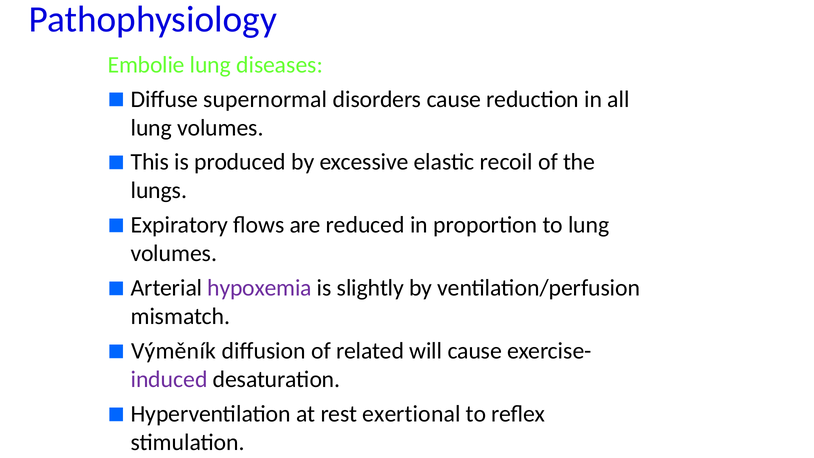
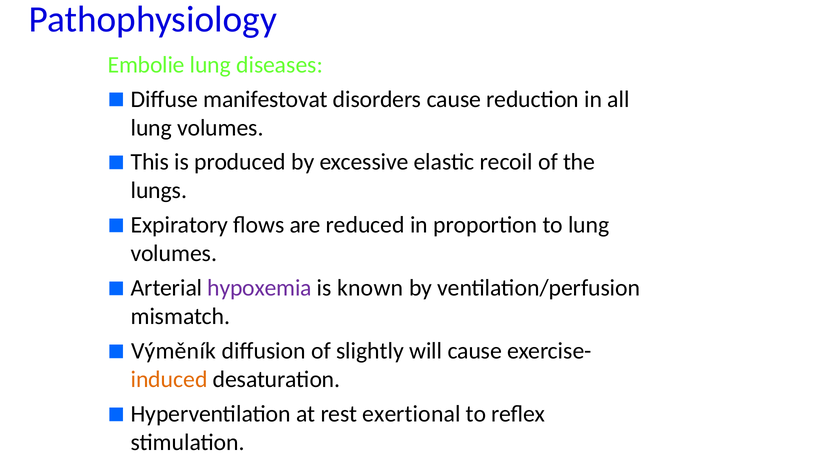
supernormal: supernormal -> manifestovat (266, 99)
slightly: slightly -> known (370, 288)
related: related -> slightly (370, 351)
induced colour: purple -> orange (169, 379)
